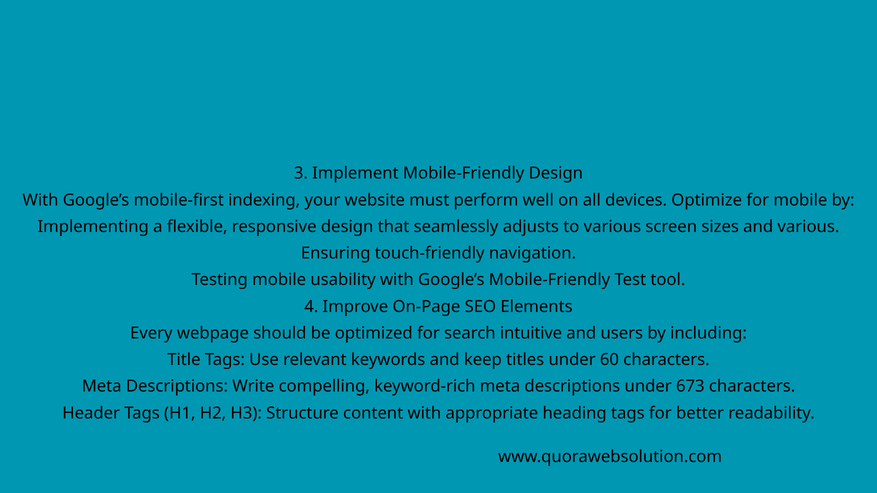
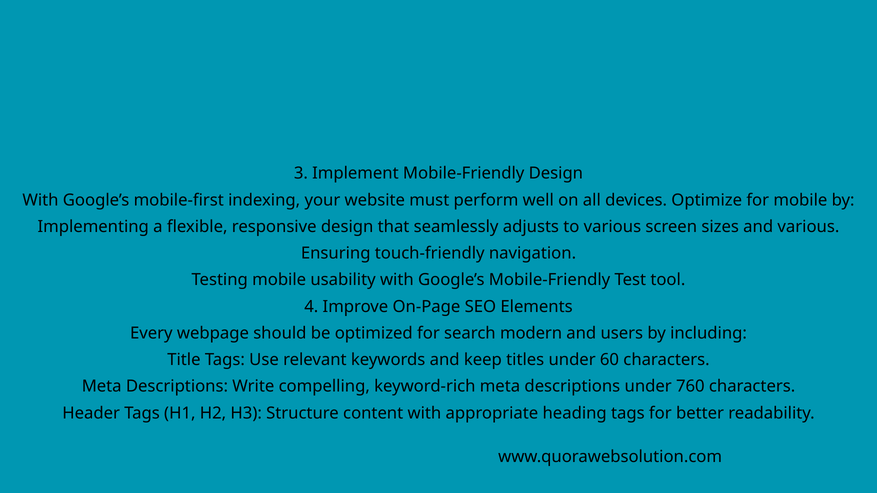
intuitive: intuitive -> modern (531, 333)
673: 673 -> 760 (690, 387)
